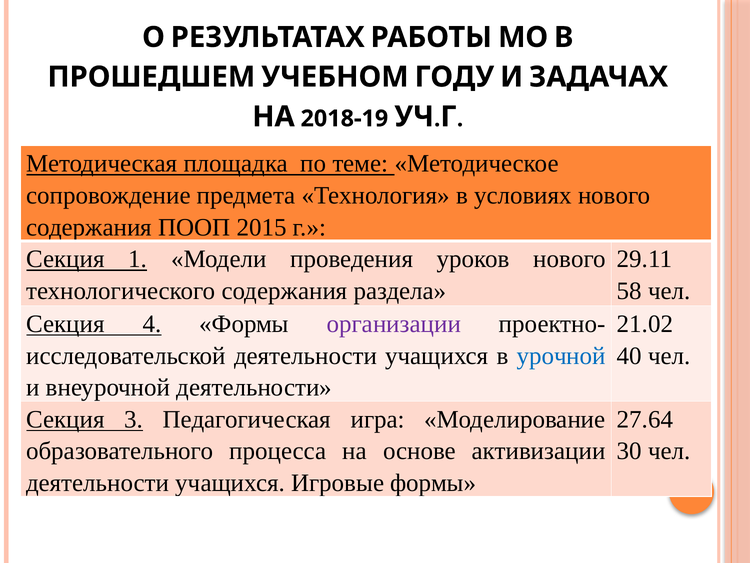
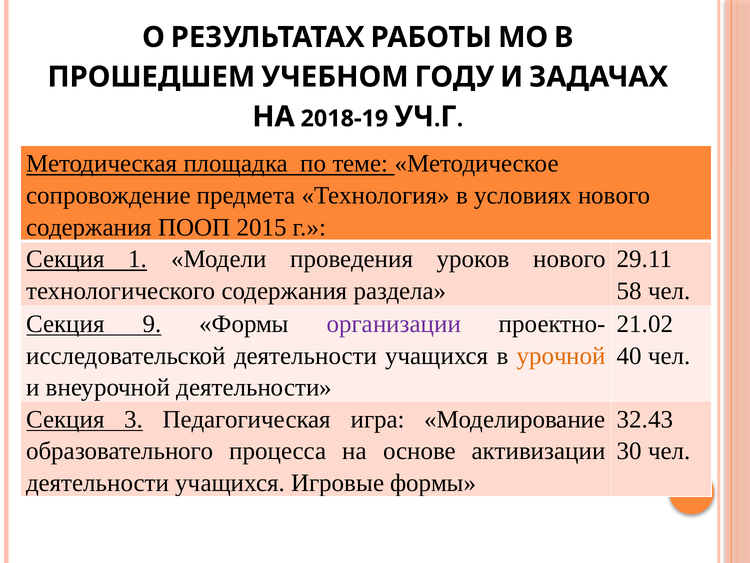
4: 4 -> 9 (152, 324)
урочной colour: blue -> orange (561, 355)
27.64: 27.64 -> 32.43 (645, 419)
